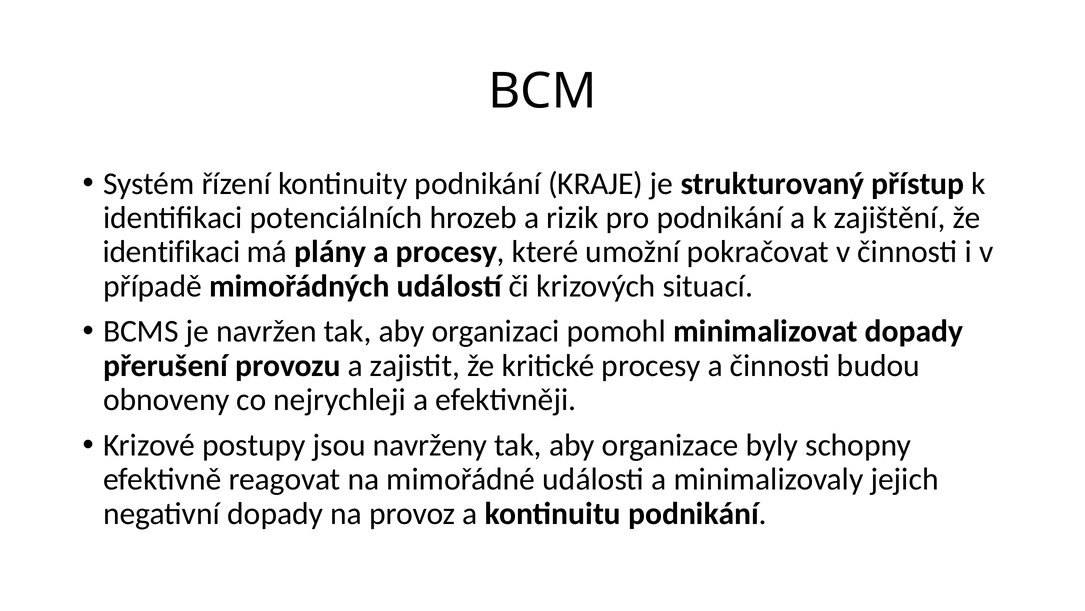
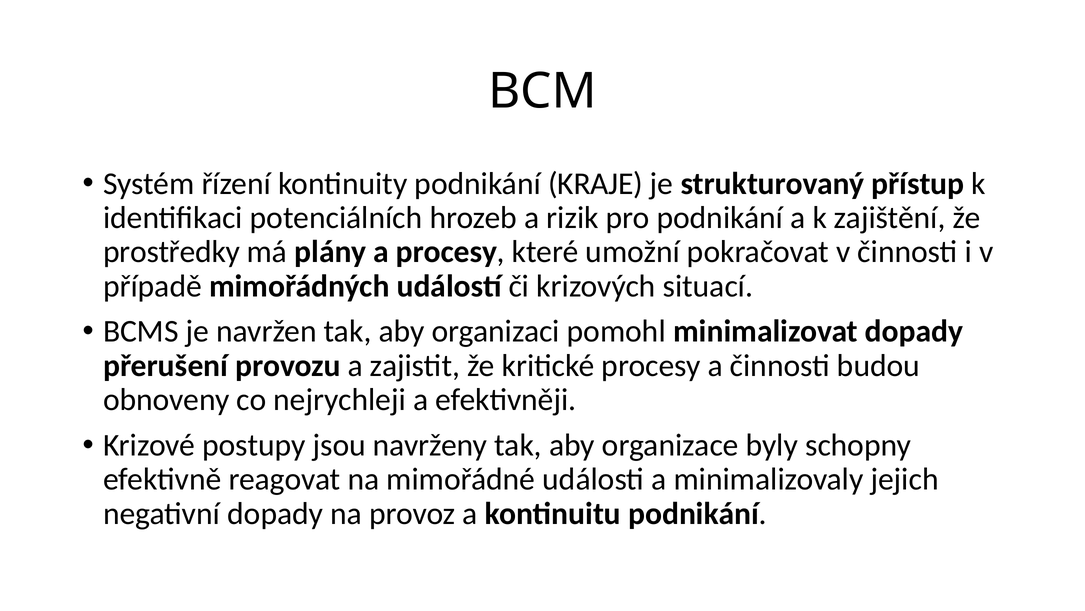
identifikaci: identifikaci -> prostředky (172, 252)
